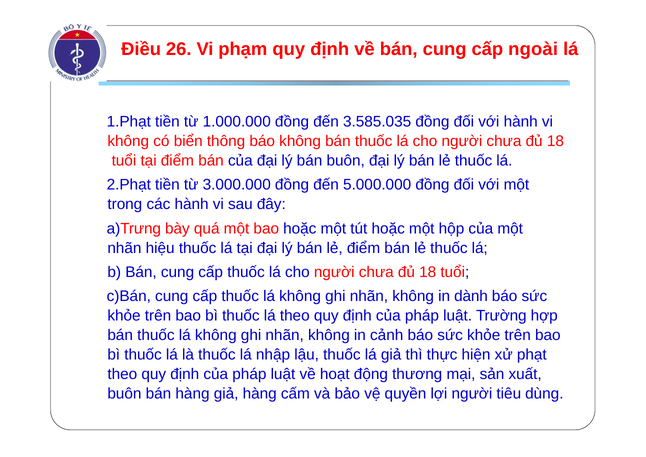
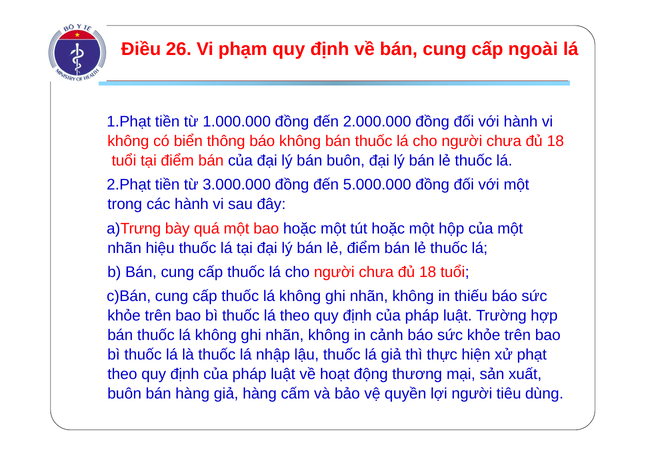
3.585.035: 3.585.035 -> 2.000.000 (377, 122)
dành: dành -> thiếu (471, 296)
